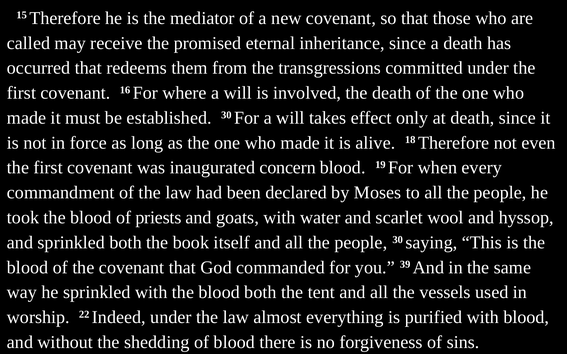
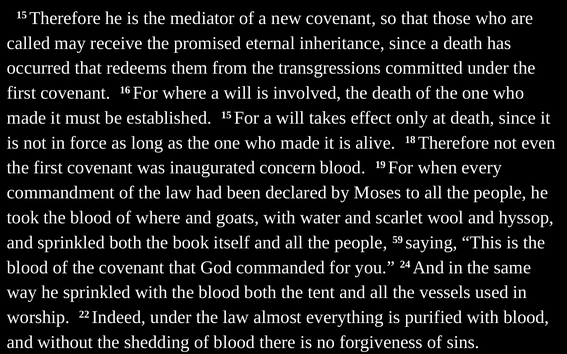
established 30: 30 -> 15 (226, 115)
of priests: priests -> where (158, 218)
people 30: 30 -> 59 (398, 240)
39: 39 -> 24 (405, 265)
